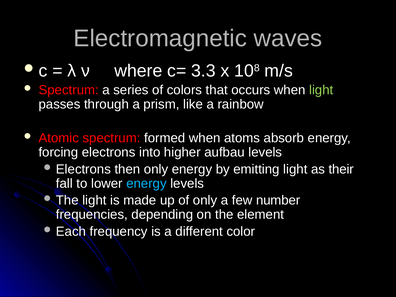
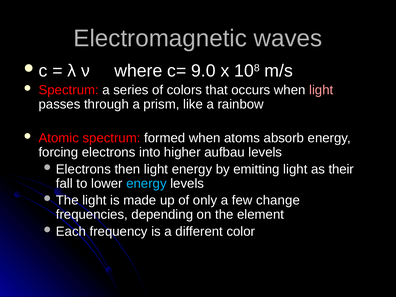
3.3: 3.3 -> 9.0 (203, 71)
light colour: light green -> pink (321, 90)
then only: only -> light (156, 169)
number: number -> change (278, 200)
